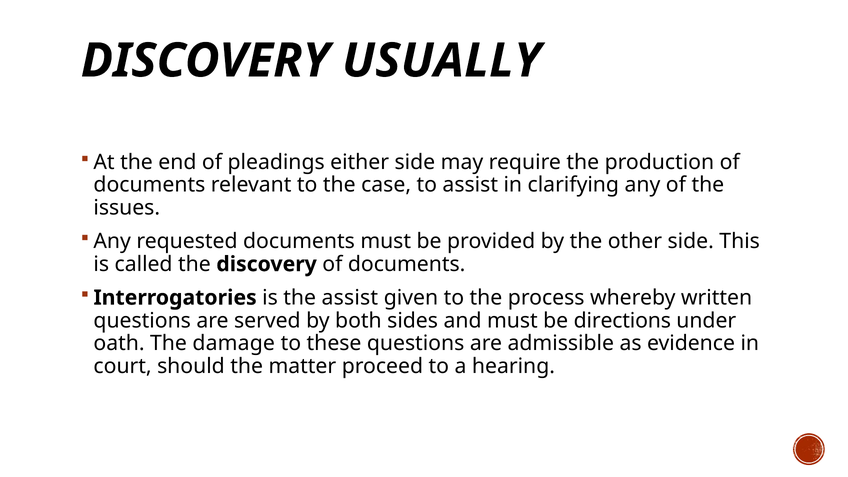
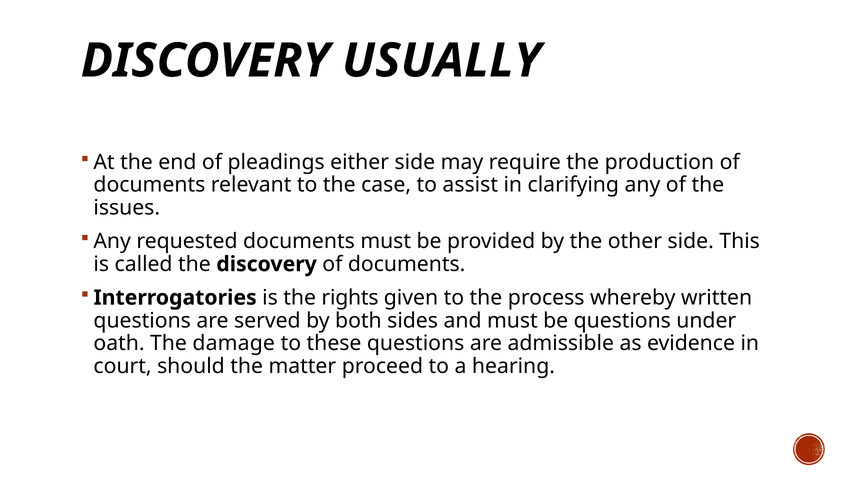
the assist: assist -> rights (350, 298)
be directions: directions -> questions (622, 321)
